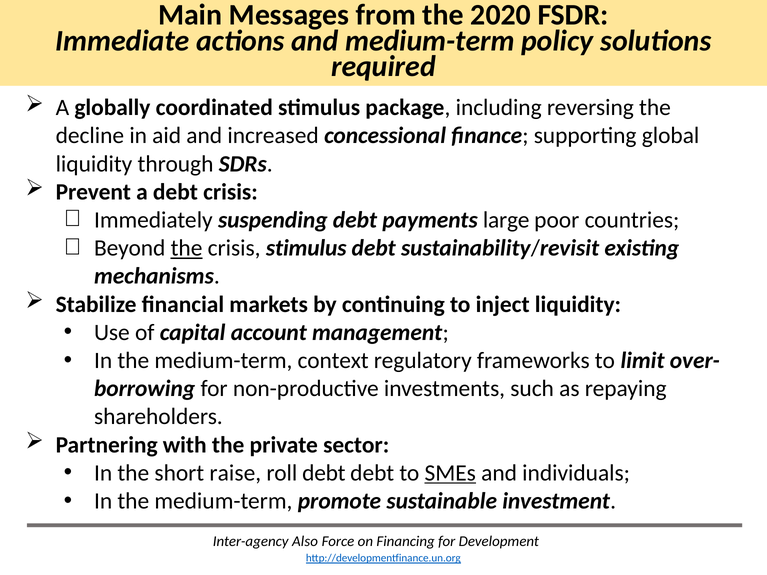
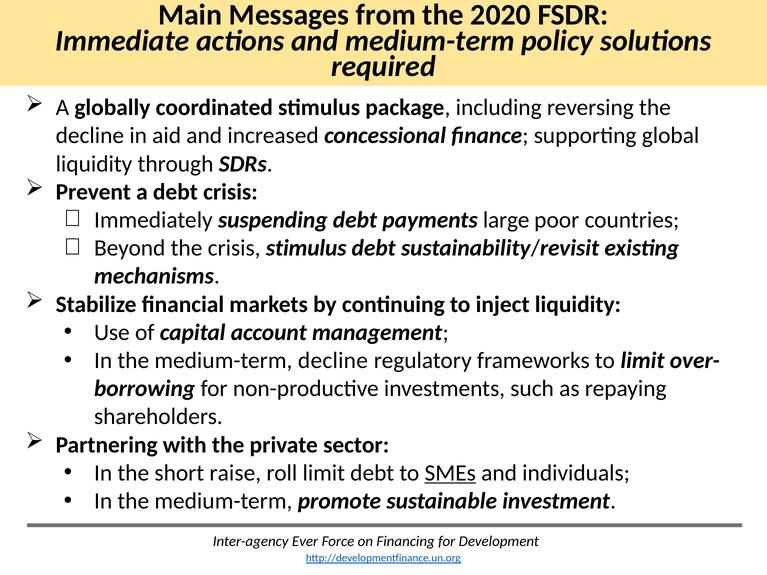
the underline: present -> none (187, 248)
medium-term context: context -> decline (333, 361)
roll debt: debt -> limit (324, 473)
Also: Also -> Ever (305, 542)
